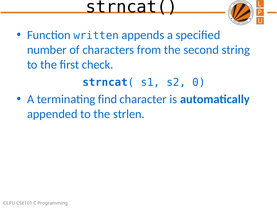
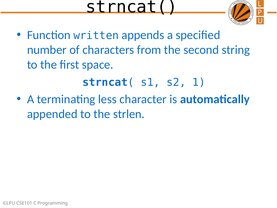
check: check -> space (98, 65)
0: 0 -> 1 (199, 82)
find: find -> less (107, 99)
